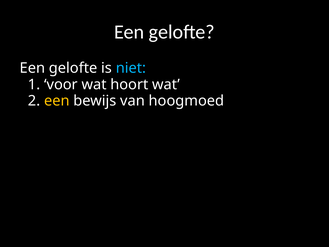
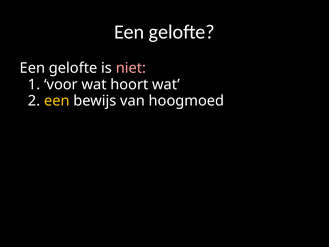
niet colour: light blue -> pink (131, 68)
